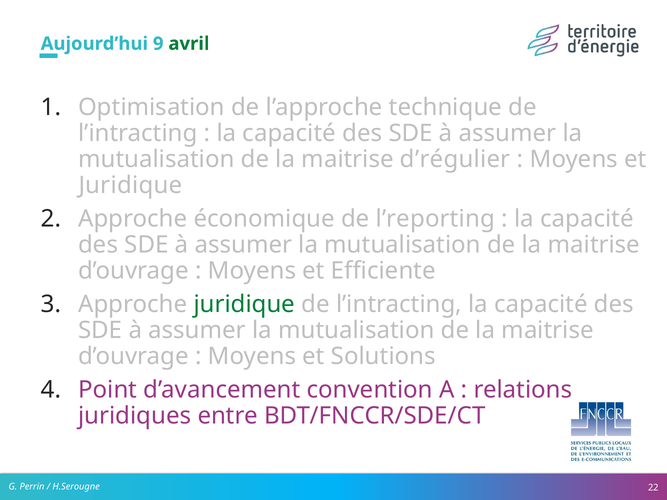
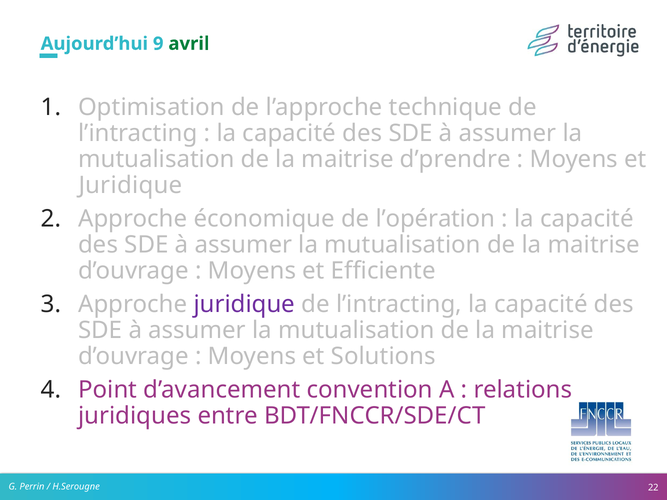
d’régulier: d’régulier -> d’prendre (455, 160)
l’reporting: l’reporting -> l’opération (435, 219)
juridique colour: green -> purple (244, 305)
